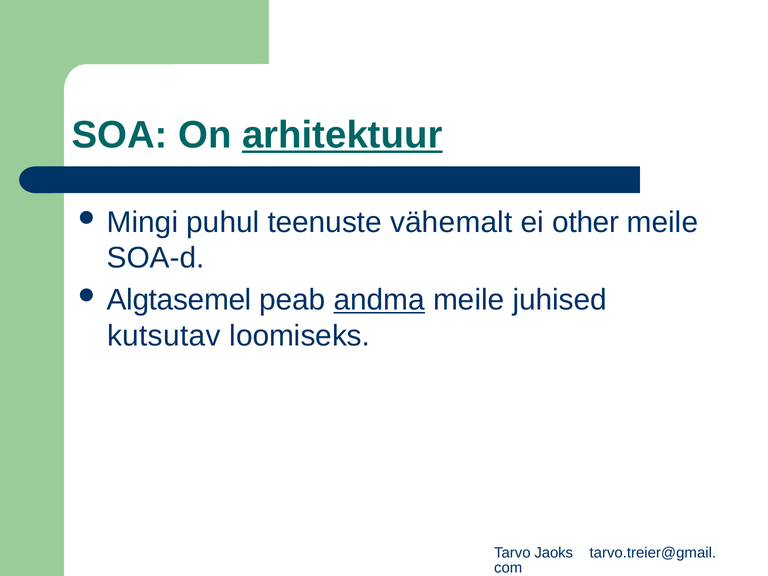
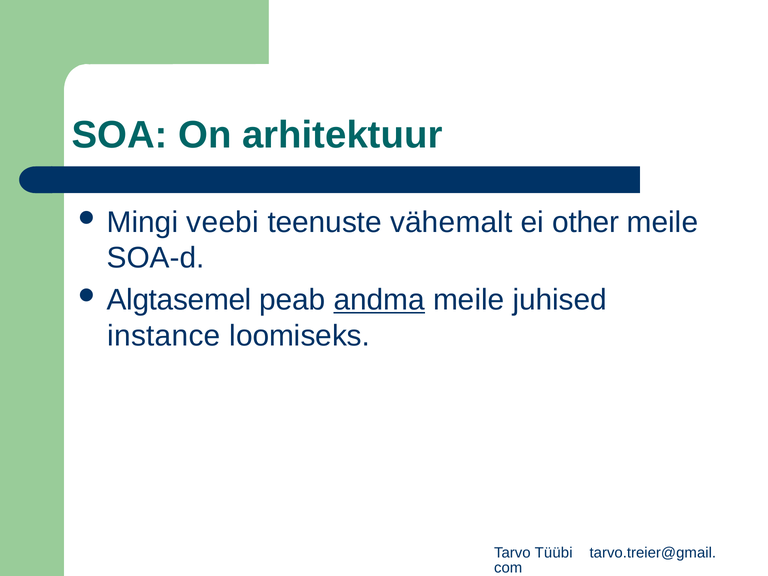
arhitektuur underline: present -> none (342, 135)
puhul: puhul -> veebi (223, 222)
kutsutav: kutsutav -> instance (164, 336)
Jaoks: Jaoks -> Tüübi (554, 553)
